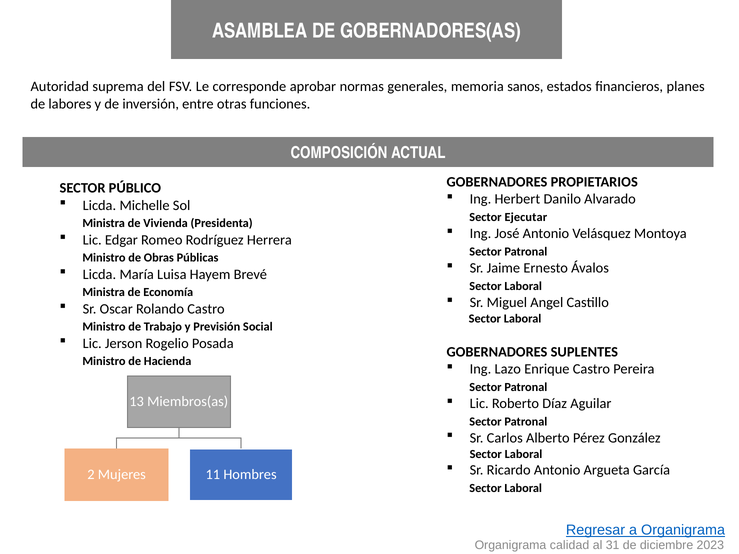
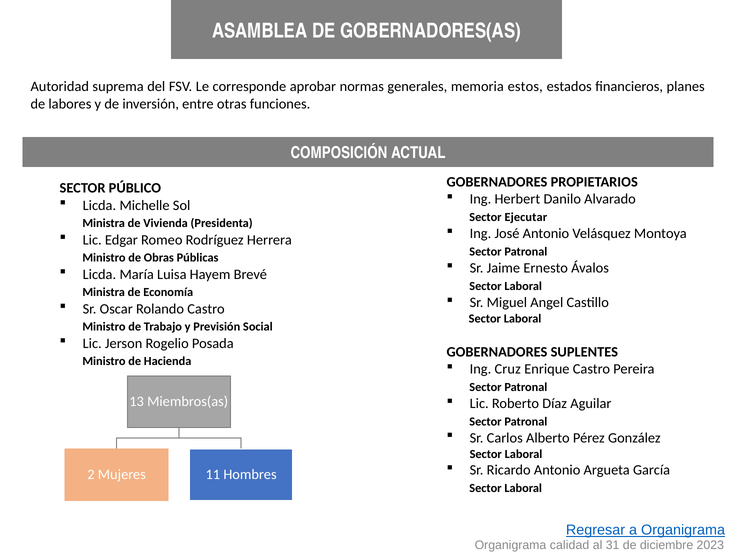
sanos: sanos -> estos (525, 87)
Lazo: Lazo -> Cruz (508, 369)
